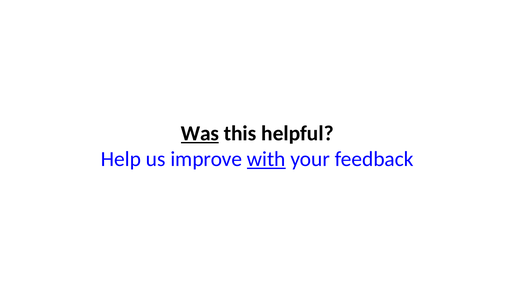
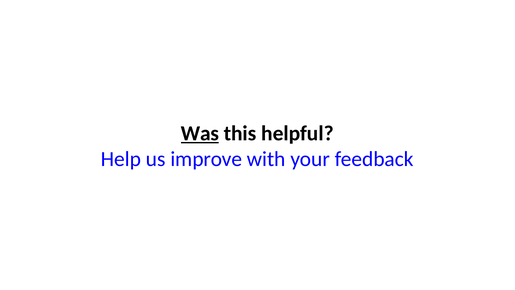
with underline: present -> none (266, 159)
